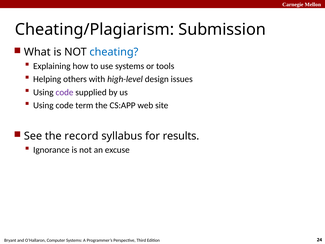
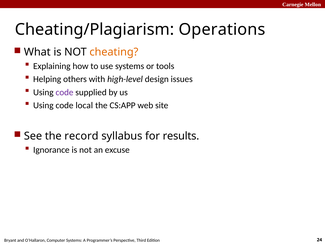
Submission: Submission -> Operations (222, 30)
cheating colour: blue -> orange (114, 52)
term: term -> local (84, 105)
